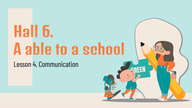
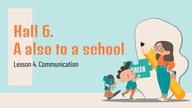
able: able -> also (38, 50)
